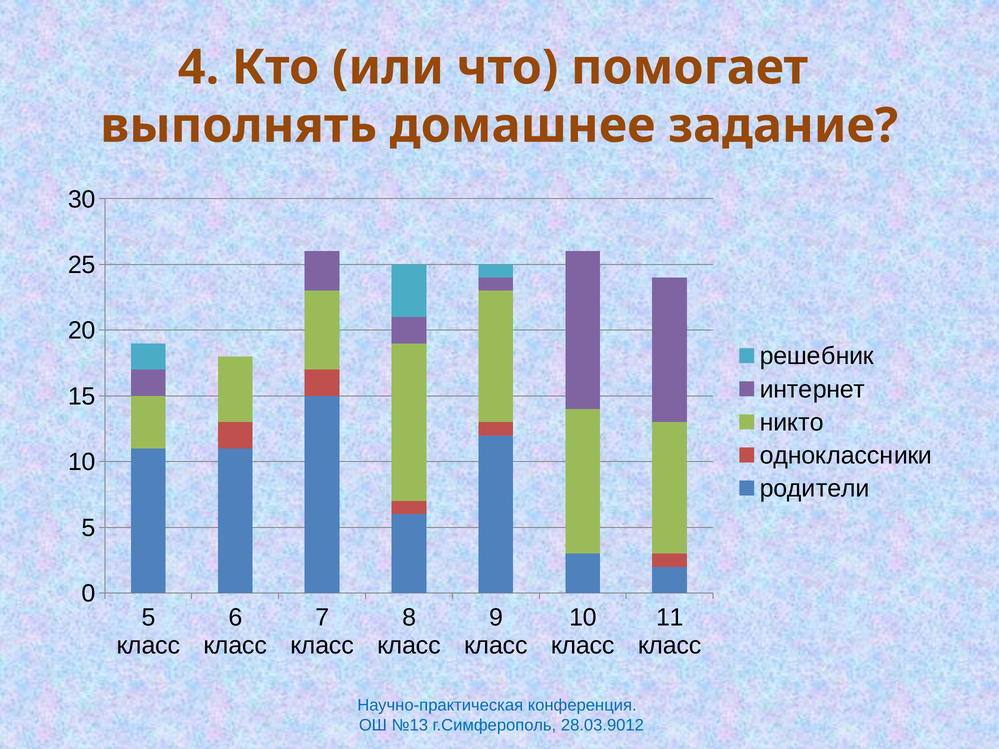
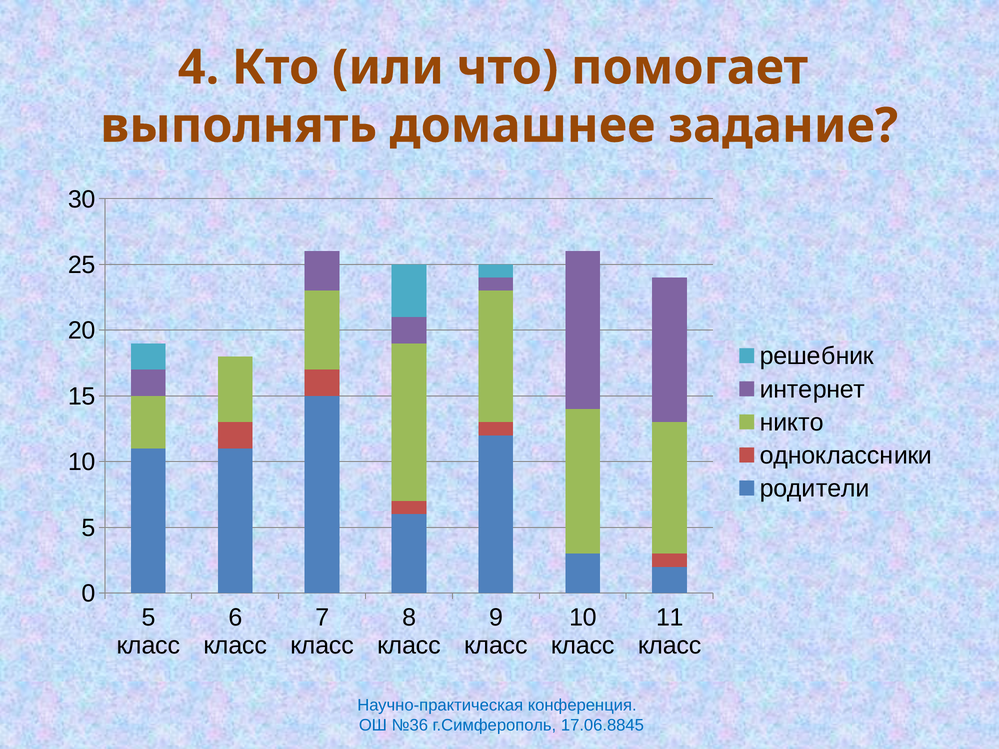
№13: №13 -> №36 (410, 726)
28.03.9012: 28.03.9012 -> 17.06.8845 (602, 726)
